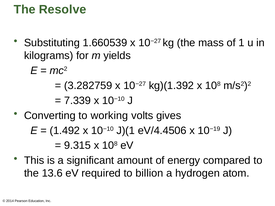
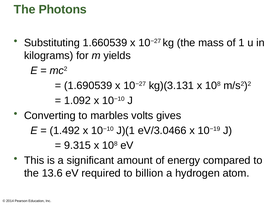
Resolve: Resolve -> Photons (63, 10)
3.282759: 3.282759 -> 1.690539 (88, 86)
kg)(1.392: kg)(1.392 -> kg)(3.131 (171, 86)
7.339: 7.339 -> 1.092 (78, 101)
working: working -> marbles (109, 116)
eV/4.4506: eV/4.4506 -> eV/3.0466 (162, 131)
